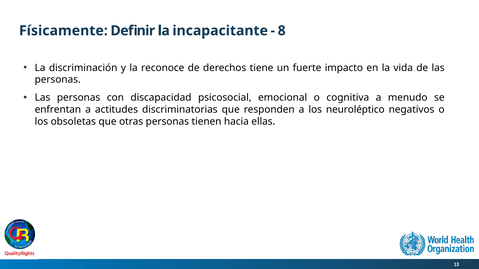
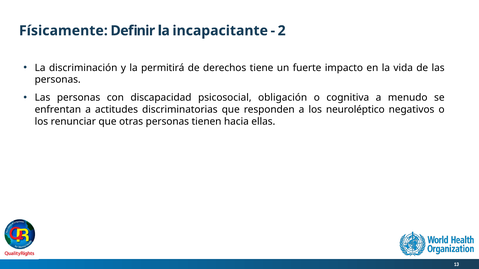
8: 8 -> 2 (282, 31)
reconoce: reconoce -> permitirá (163, 68)
emocional: emocional -> obligación (283, 98)
obsoletas: obsoletas -> renunciar (73, 122)
